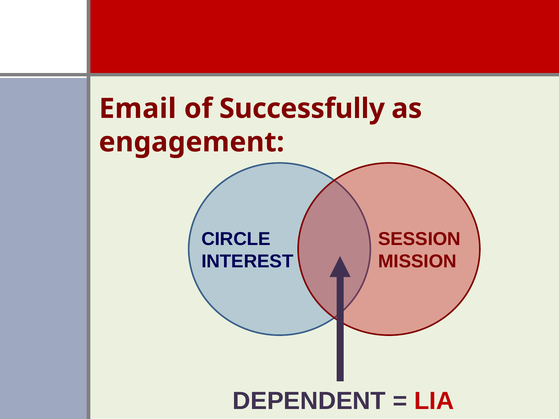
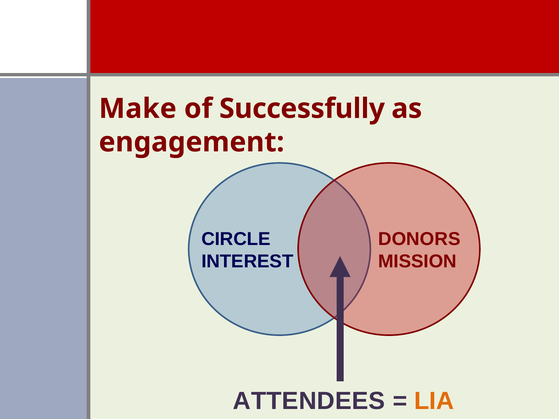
Email: Email -> Make (138, 109)
SESSION: SESSION -> DONORS (419, 239)
DEPENDENT: DEPENDENT -> ATTENDEES (309, 401)
LIA colour: red -> orange (434, 401)
